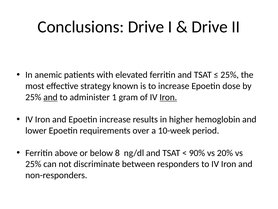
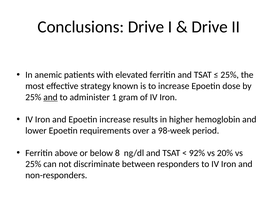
Iron underline: present -> none (168, 97)
10-week: 10-week -> 98-week (174, 130)
90%: 90% -> 92% (197, 153)
